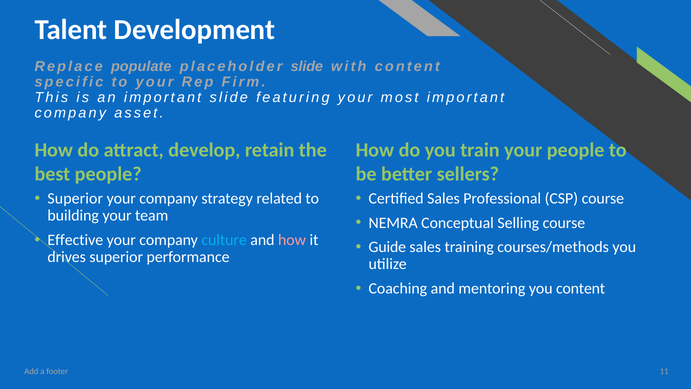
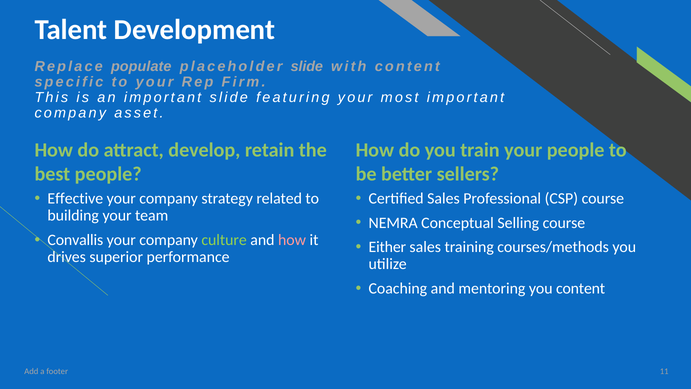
Superior: Superior -> Effective (75, 198)
Effective: Effective -> Convallis (75, 240)
culture colour: light blue -> light green (224, 240)
Guide: Guide -> Either (387, 247)
